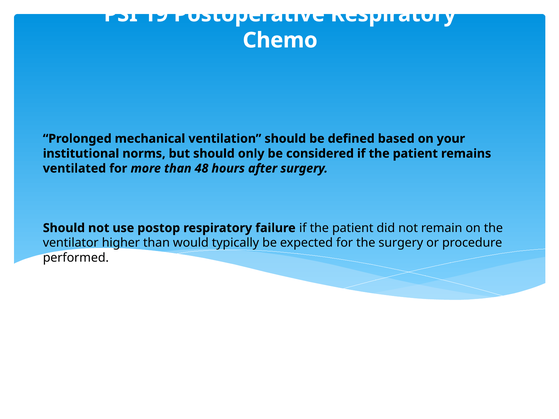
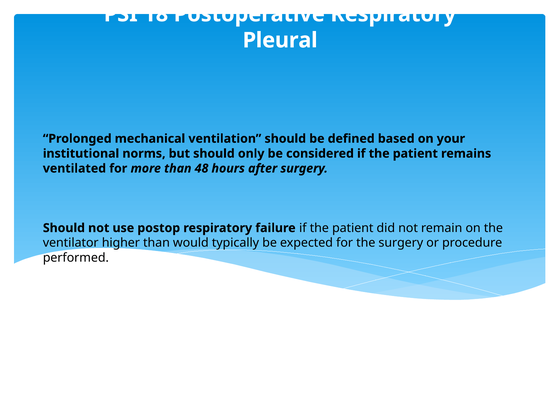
19: 19 -> 18 (156, 14)
Chemo: Chemo -> Pleural (280, 40)
